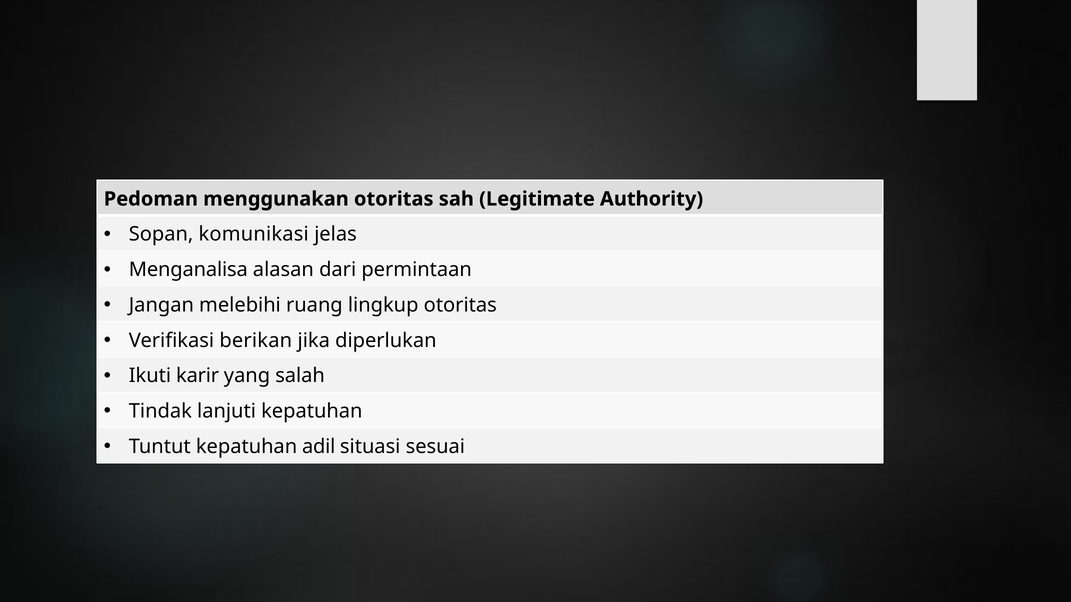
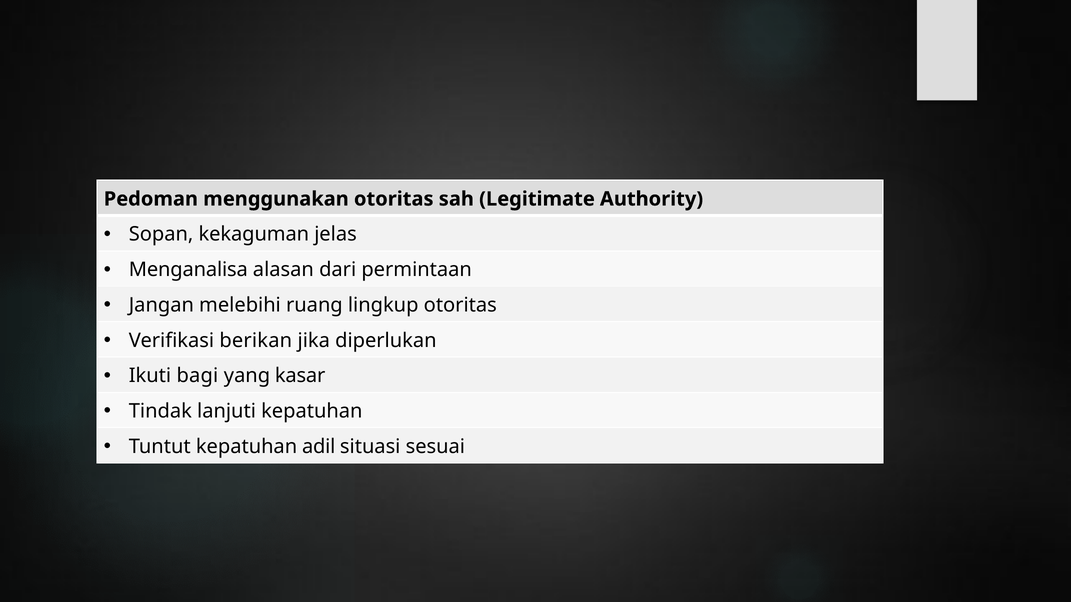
komunikasi: komunikasi -> kekaguman (254, 235)
karir: karir -> bagi (197, 376)
salah: salah -> kasar (300, 376)
